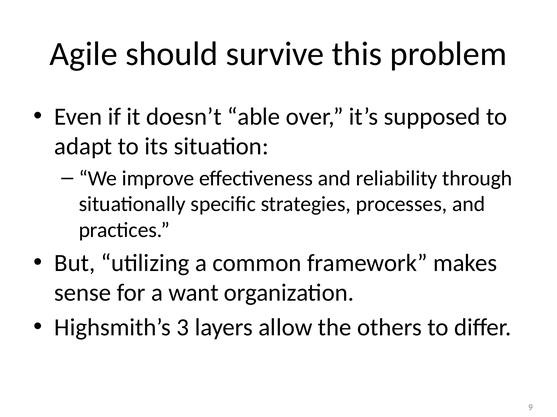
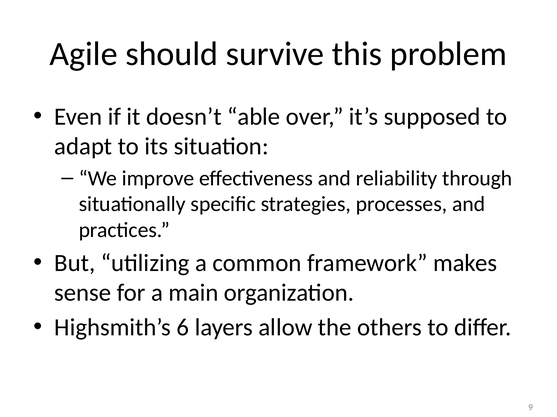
want: want -> main (194, 293)
3: 3 -> 6 (183, 328)
